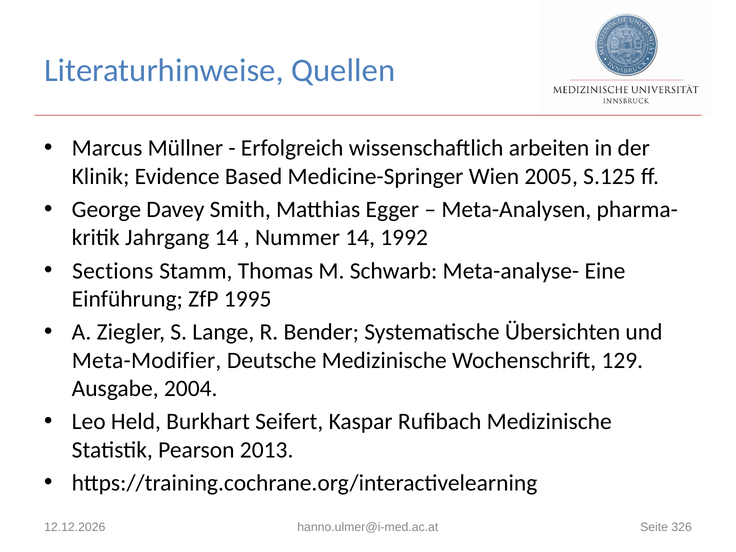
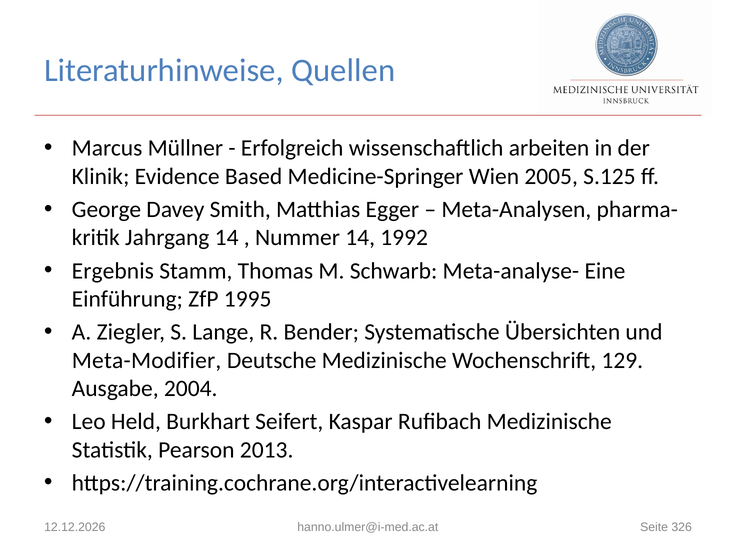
Sections: Sections -> Ergebnis (113, 271)
